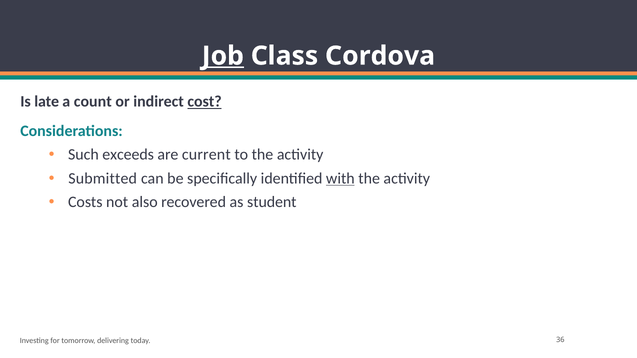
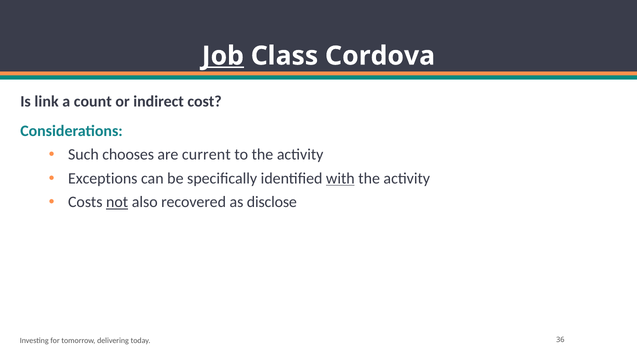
late: late -> link (47, 102)
cost underline: present -> none (205, 102)
exceeds: exceeds -> chooses (128, 155)
Submitted: Submitted -> Exceptions (103, 179)
not underline: none -> present (117, 202)
student: student -> disclose (272, 202)
